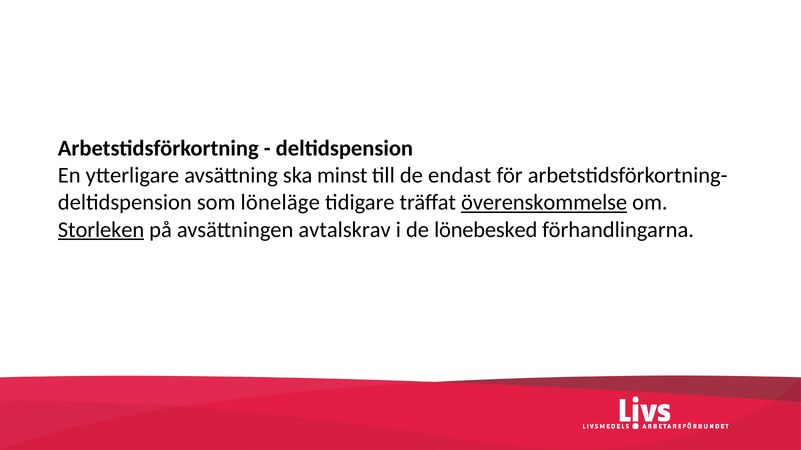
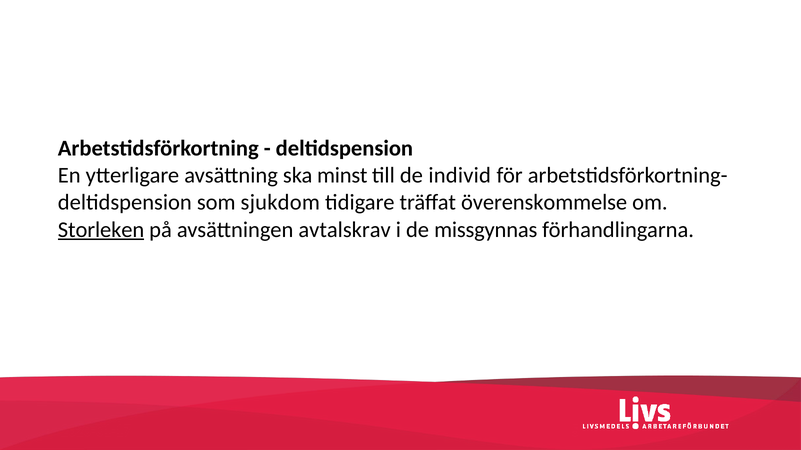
endast: endast -> individ (460, 176)
löneläge: löneläge -> sjukdom (280, 203)
överenskommelse underline: present -> none (544, 203)
lönebesked: lönebesked -> missgynnas (486, 230)
